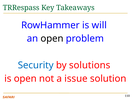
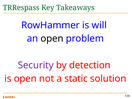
Security colour: blue -> purple (36, 65)
solutions: solutions -> detection (90, 65)
issue: issue -> static (76, 79)
